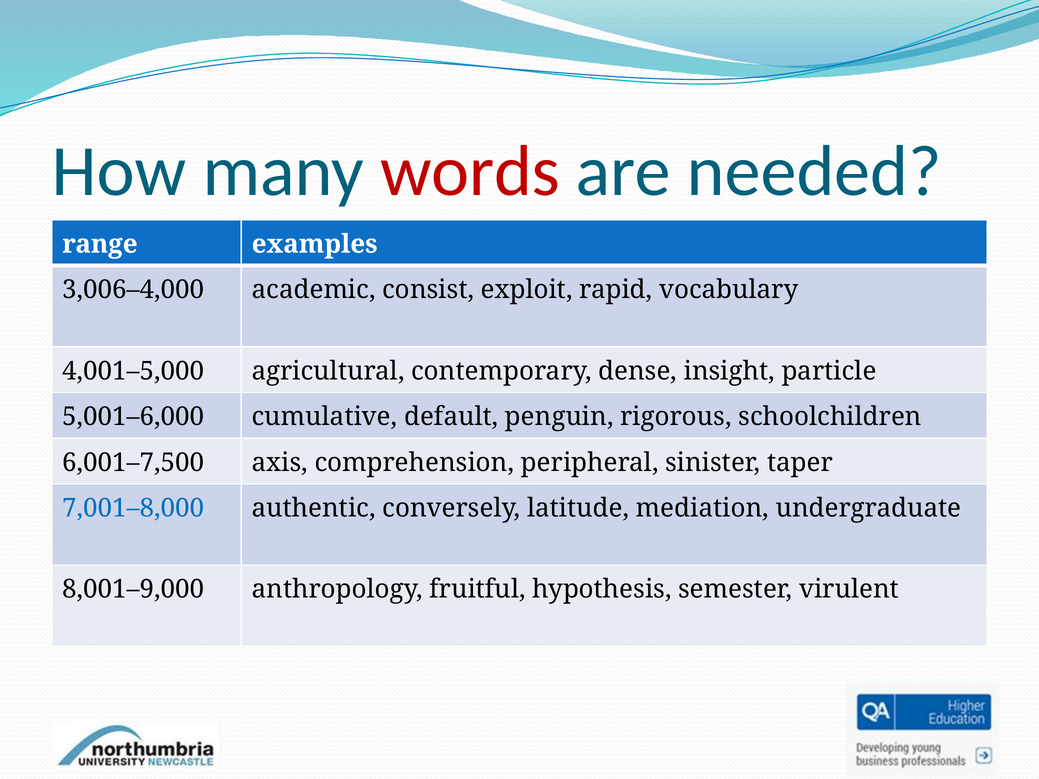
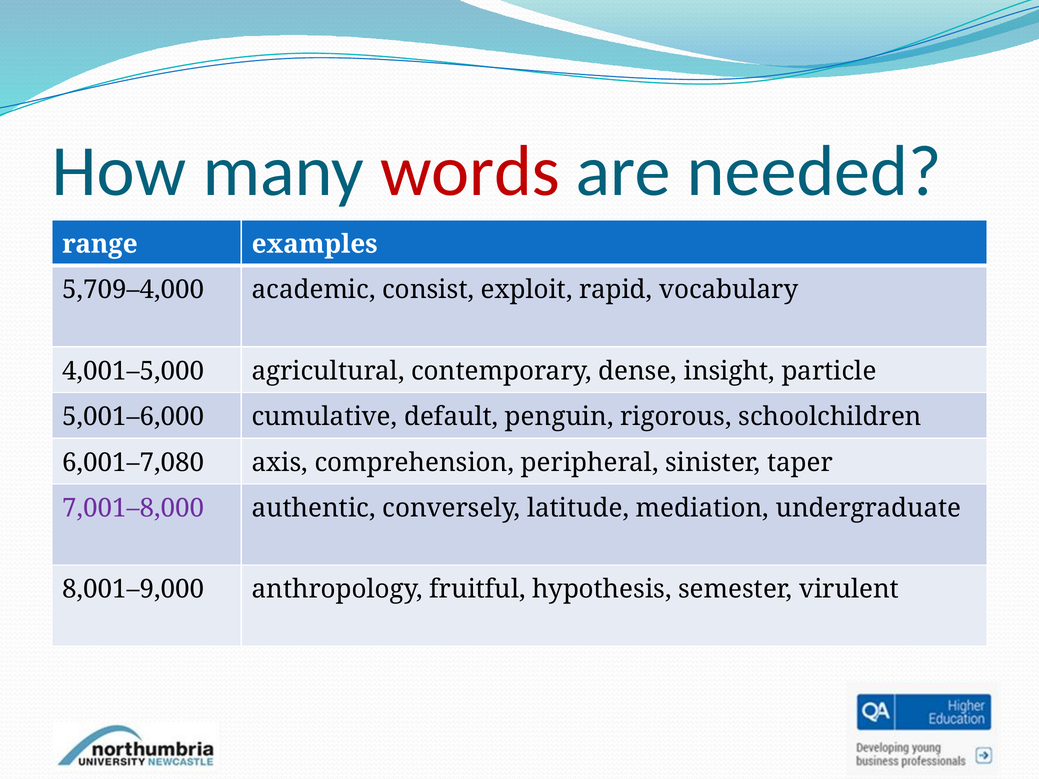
3,006–4,000: 3,006–4,000 -> 5,709–4,000 (133, 290)
6,001–7,500: 6,001–7,500 -> 6,001–7,080 (133, 463)
7,001–8,000 colour: blue -> purple (133, 508)
